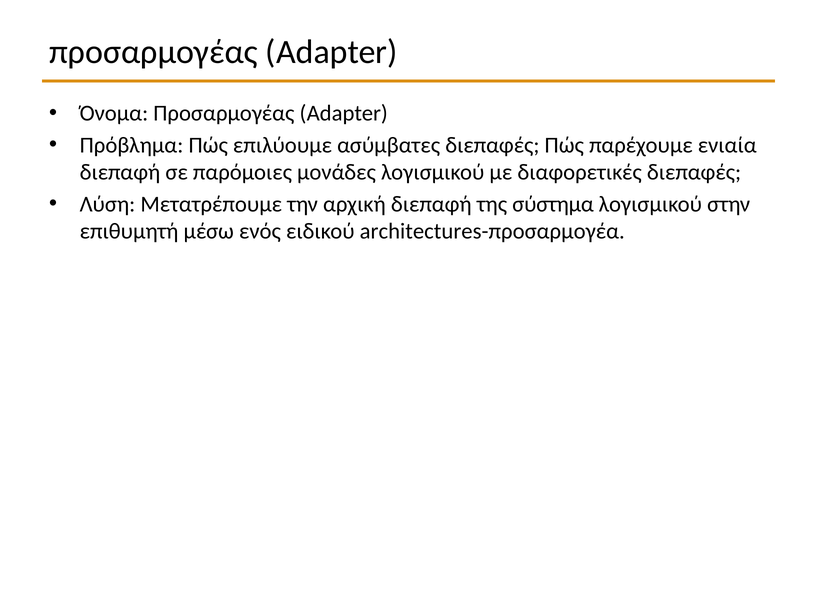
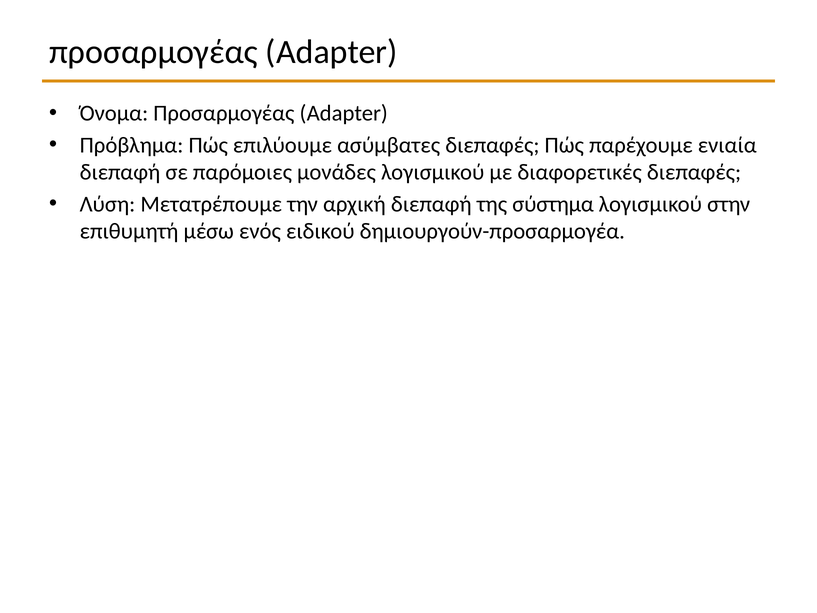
architectures-προσαρμογέα: architectures-προσαρμογέα -> δημιουργούν-προσαρμογέα (492, 231)
